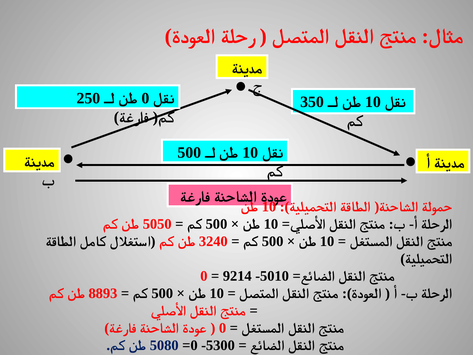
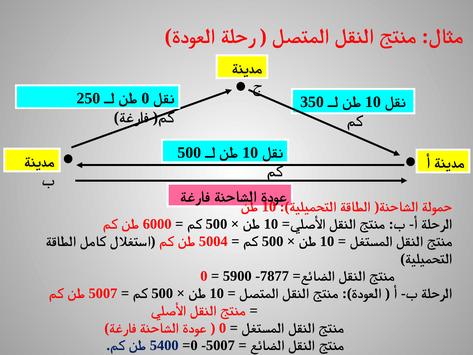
5050: 5050 -> 6000 (157, 224)
3240: 3240 -> 5004 (213, 241)
9214: 9214 -> 5900 (237, 276)
5010: 5010 -> 7877 (274, 276)
8893: 8893 -> 5007 (103, 293)
5080: 5080 -> 5400 (164, 345)
5300: 5300 -> 5007 (220, 345)
